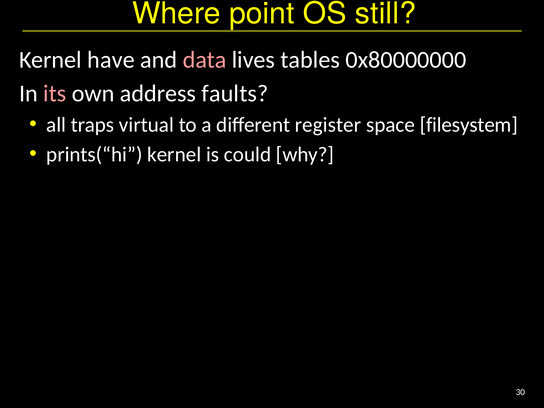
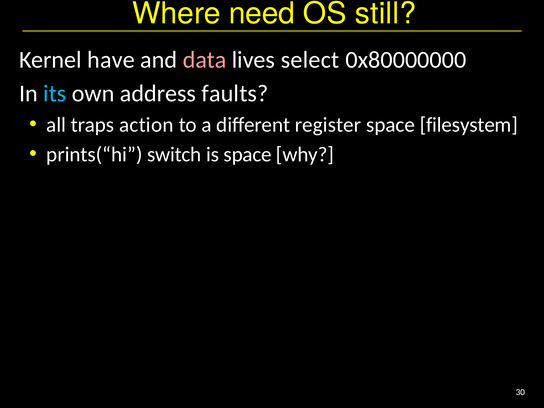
point: point -> need (262, 13)
tables: tables -> select (310, 60)
its colour: pink -> light blue (55, 94)
virtual: virtual -> action (146, 125)
prints(“hi kernel: kernel -> switch (174, 154)
is could: could -> space (248, 154)
